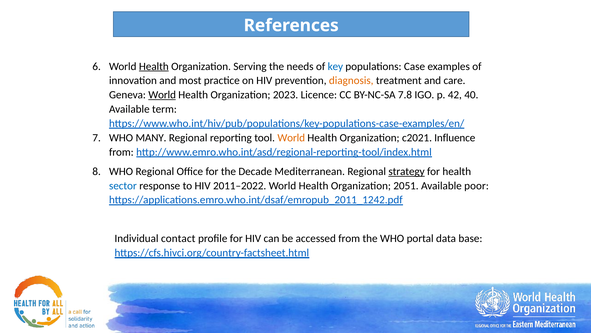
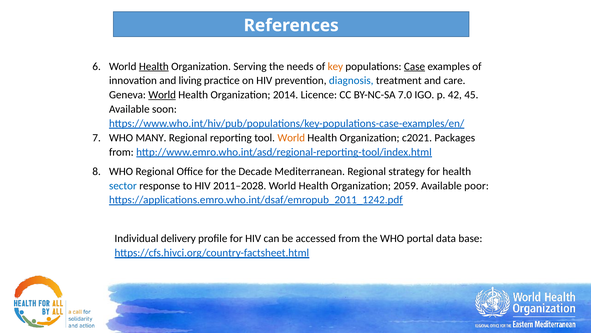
key colour: blue -> orange (335, 66)
Case underline: none -> present (415, 66)
most: most -> living (190, 80)
diagnosis colour: orange -> blue (351, 80)
2023: 2023 -> 2014 (286, 95)
7.8: 7.8 -> 7.0 (405, 95)
40: 40 -> 45 (471, 95)
term: term -> soon (164, 109)
Influence: Influence -> Packages (455, 138)
strategy underline: present -> none (407, 171)
2011–2022: 2011–2022 -> 2011–2028 (240, 185)
2051: 2051 -> 2059 (406, 185)
contact: contact -> delivery (178, 238)
